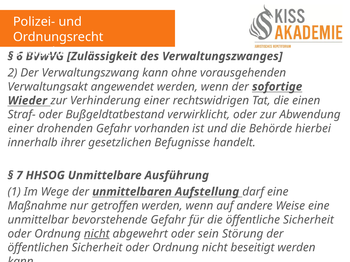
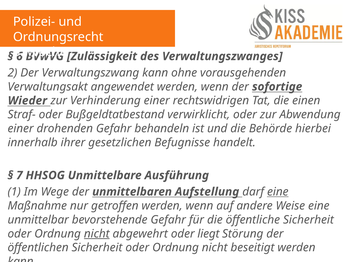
vorhanden: vorhanden -> behandeln (162, 129)
eine underline: none -> present (278, 192)
sein: sein -> liegt (208, 234)
